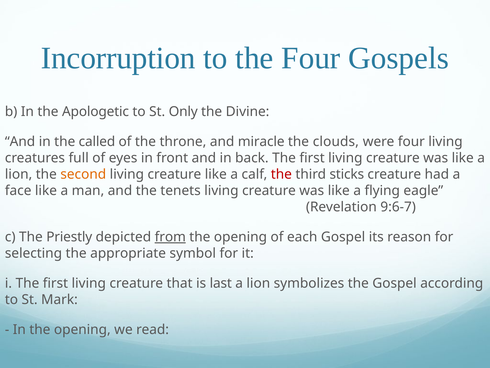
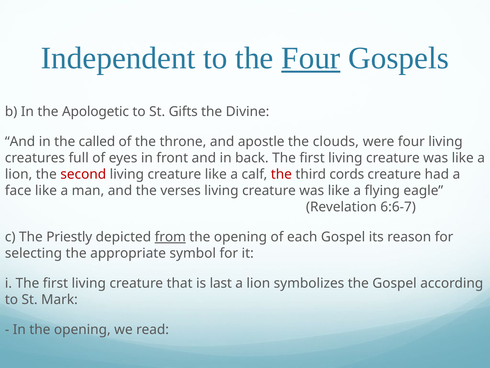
Incorruption: Incorruption -> Independent (118, 58)
Four underline: none -> present (311, 58)
Only: Only -> Gifts (183, 111)
miracle: miracle -> apostle (261, 141)
second colour: orange -> red (83, 174)
sticks: sticks -> cords (347, 174)
tenets: tenets -> verses (181, 190)
9:6-7: 9:6-7 -> 6:6-7 (398, 207)
